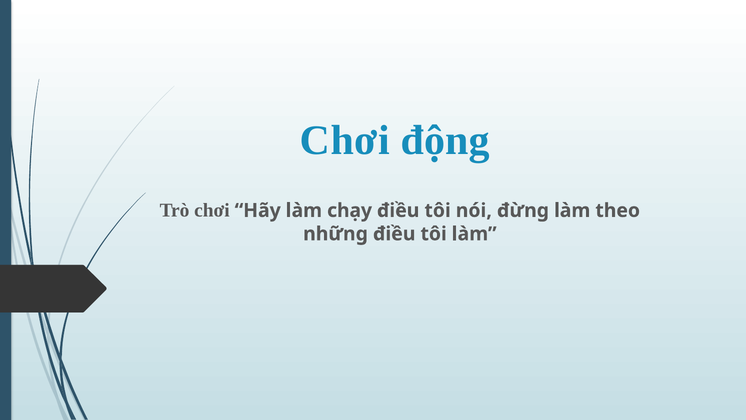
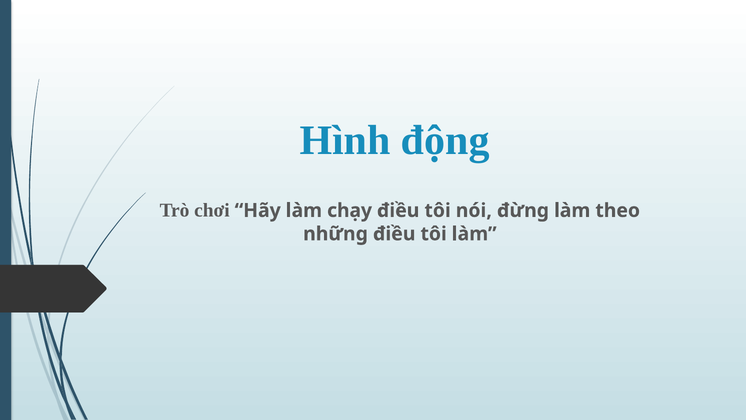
Chơi: Chơi -> Hình (345, 140)
